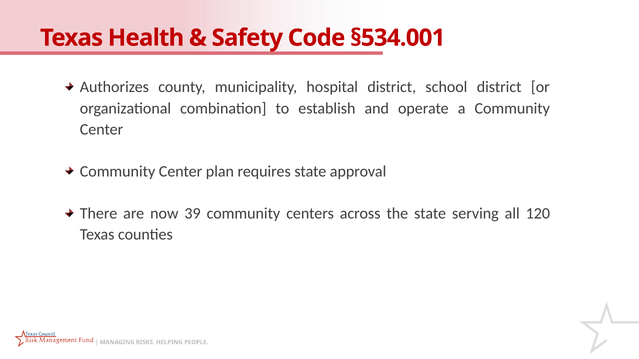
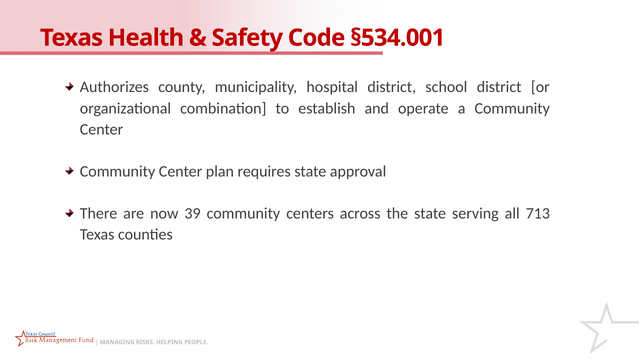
120: 120 -> 713 (538, 214)
